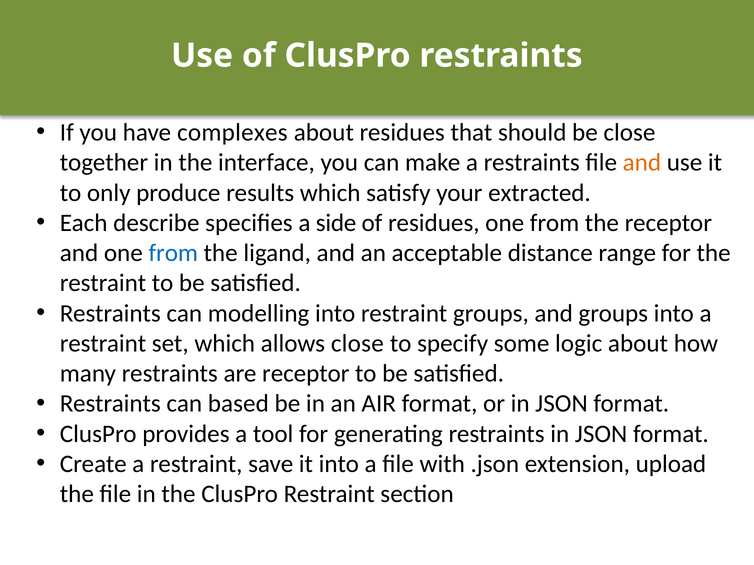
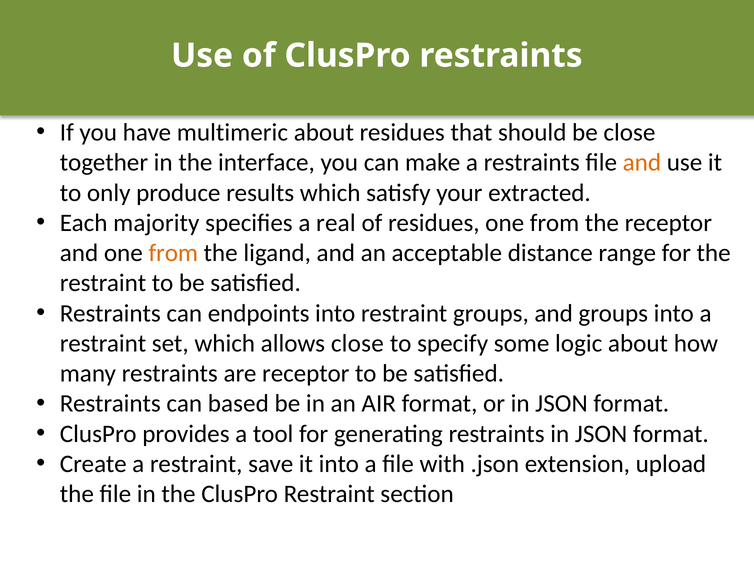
complexes: complexes -> multimeric (232, 133)
describe: describe -> majority (156, 223)
side: side -> real (336, 223)
from colour: blue -> orange (173, 253)
modelling: modelling -> endpoints (259, 314)
